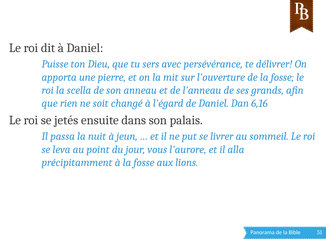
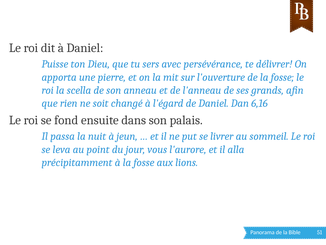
jetés: jetés -> fond (66, 120)
